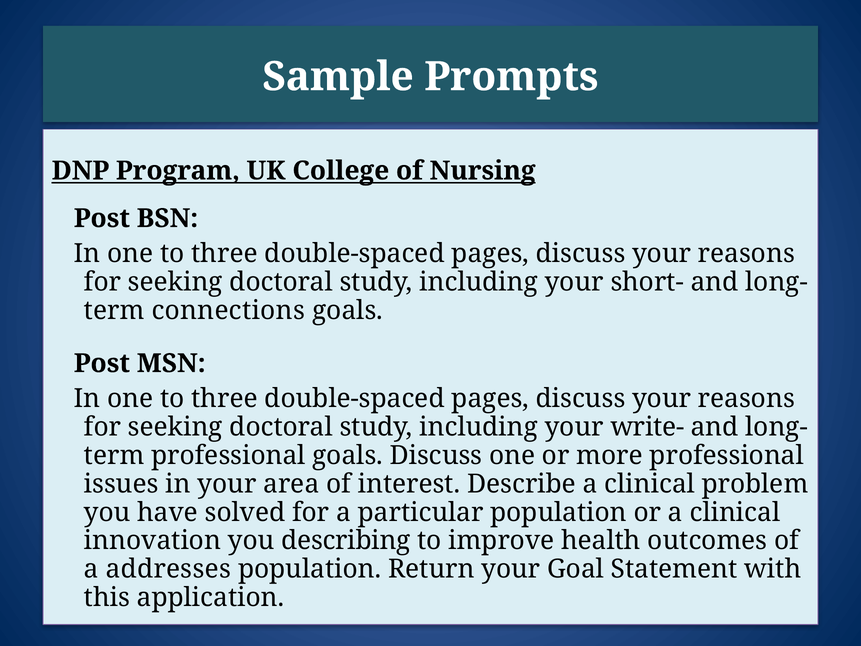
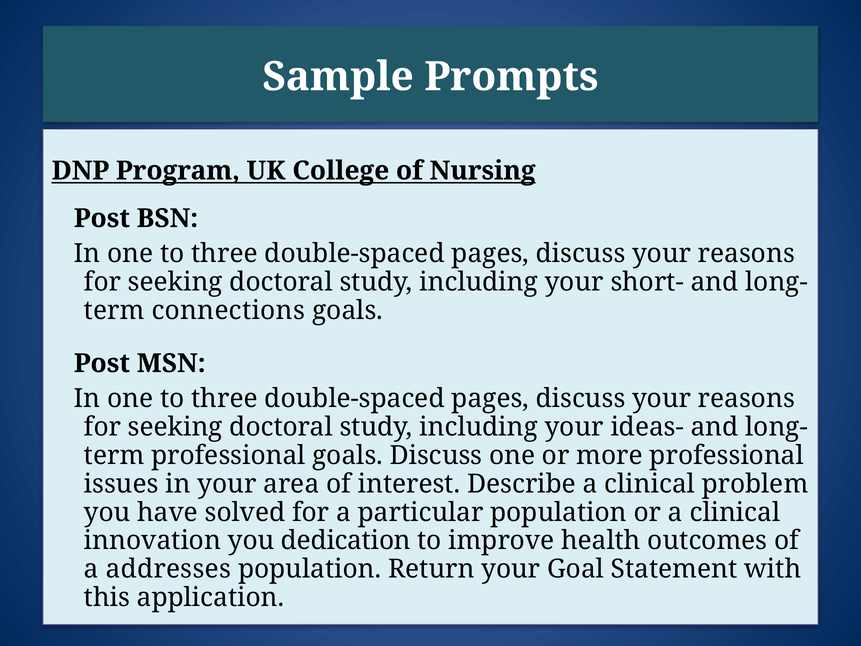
write-: write- -> ideas- (647, 427)
describing: describing -> dedication (346, 541)
